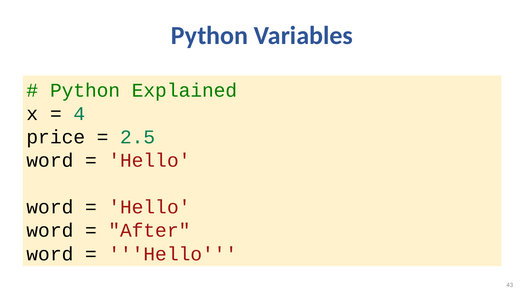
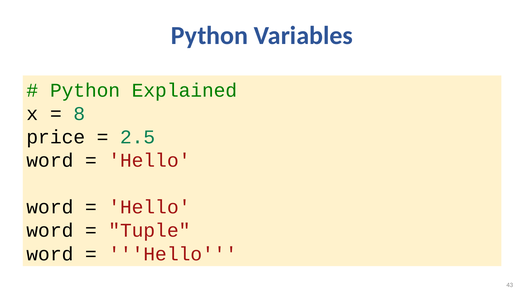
4: 4 -> 8 (79, 114)
After: After -> Tuple (149, 231)
